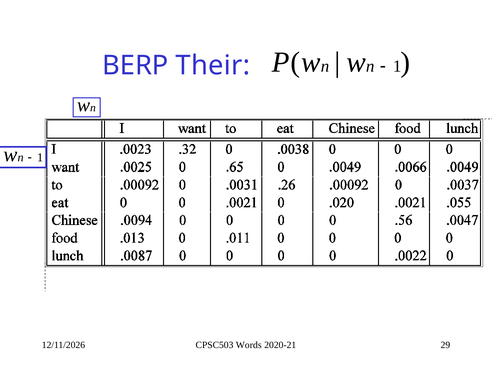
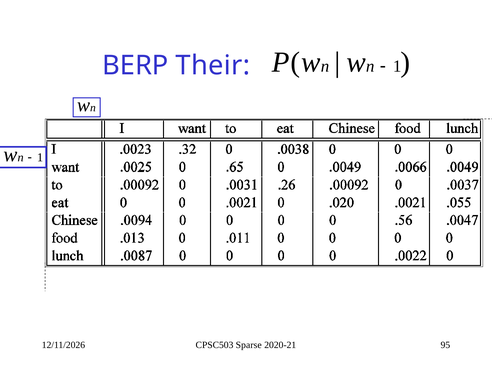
Words: Words -> Sparse (249, 345)
29: 29 -> 95 (445, 345)
